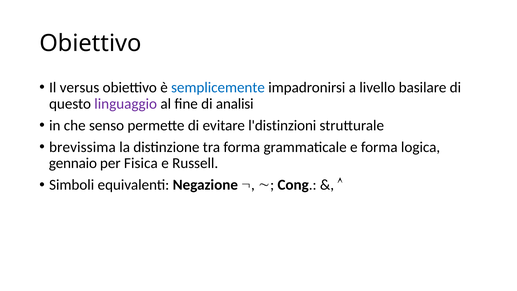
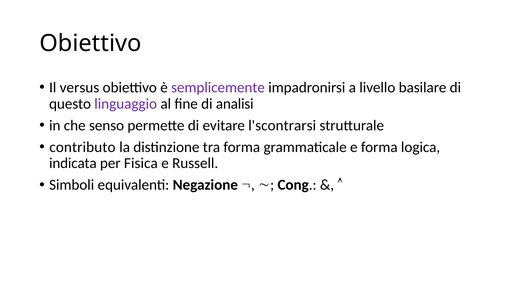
semplicemente colour: blue -> purple (218, 87)
l'distinzioni: l'distinzioni -> l'scontrarsi (282, 125)
brevissima: brevissima -> contributo (82, 147)
gennaio: gennaio -> indicata (73, 163)
